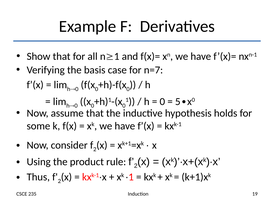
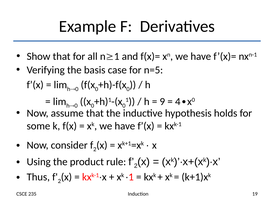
n=7: n=7 -> n=5 (153, 70)
0: 0 -> 9 (162, 102)
5: 5 -> 4 (178, 102)
